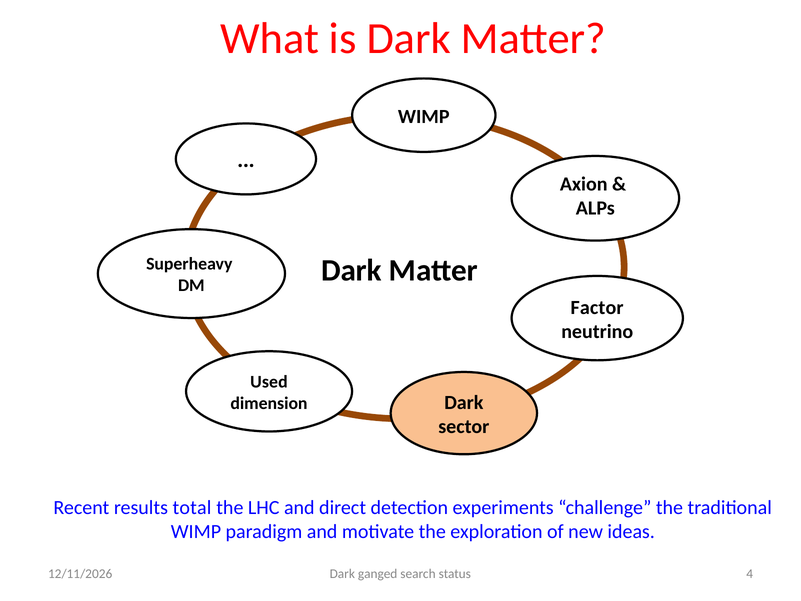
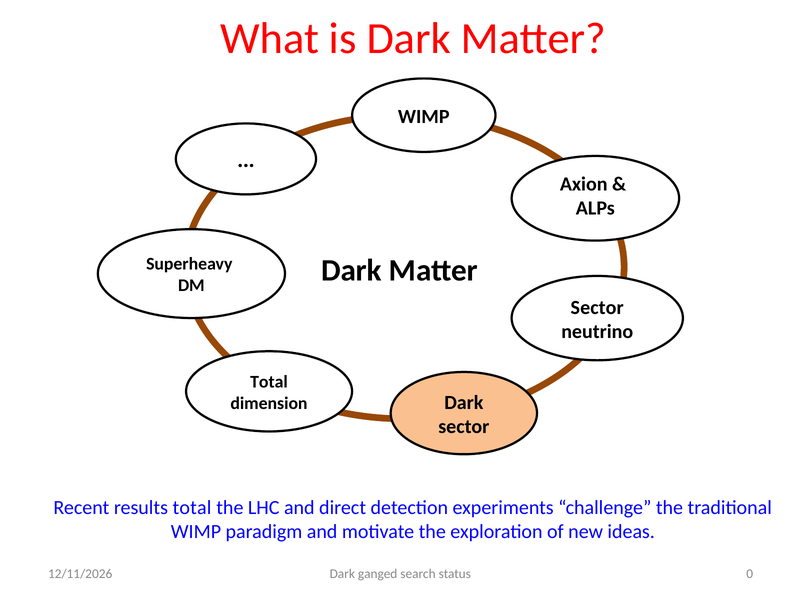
Factor: Factor -> Sector (597, 307)
Used: Used -> Total (269, 382)
4: 4 -> 0 (750, 574)
